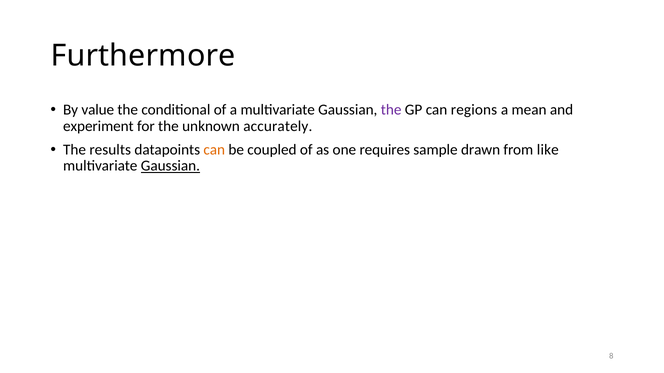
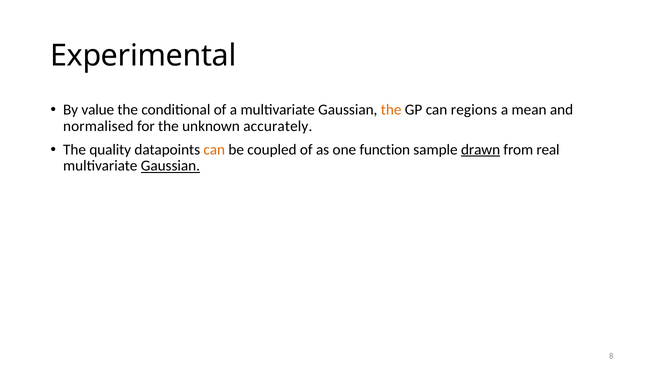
Furthermore: Furthermore -> Experimental (143, 56)
the colour: purple -> orange (391, 110)
experiment: experiment -> normalised (98, 126)
results: results -> quality (110, 150)
requires: requires -> function (385, 150)
drawn underline: none -> present (481, 150)
like: like -> real (548, 150)
